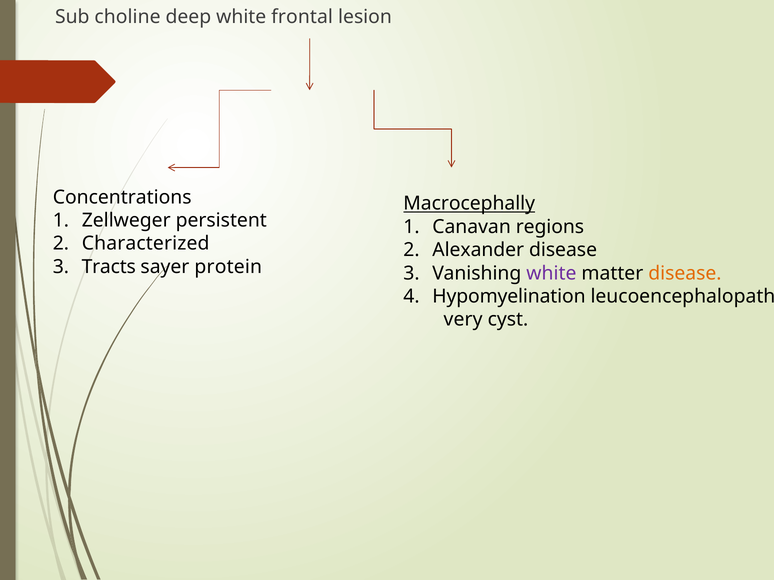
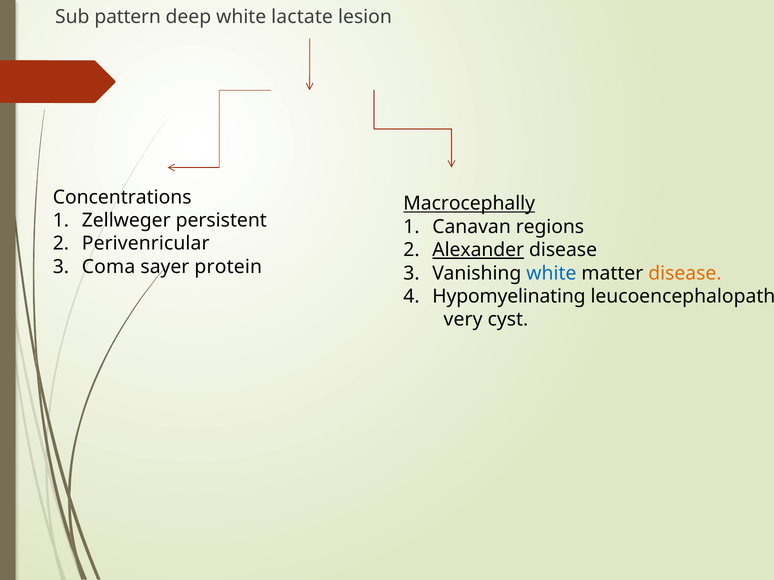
choline: choline -> pattern (128, 17)
frontal: frontal -> lactate (302, 17)
Characterized: Characterized -> Perivenricular (146, 244)
Alexander underline: none -> present (478, 250)
Tracts: Tracts -> Coma (109, 267)
white colour: purple -> blue (551, 273)
Hypomyelination: Hypomyelination -> Hypomyelinating (509, 297)
